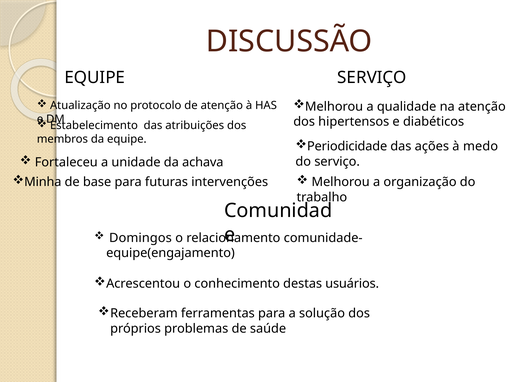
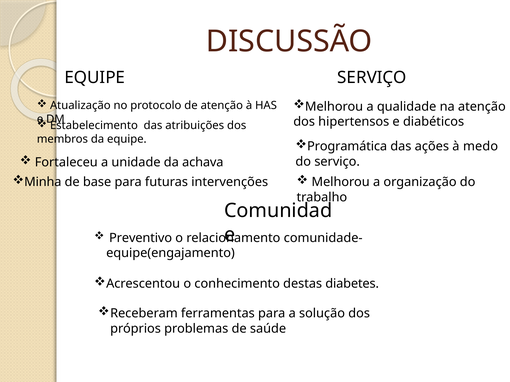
Periodicidade: Periodicidade -> Programática (347, 147)
Domingos: Domingos -> Preventivo (141, 238)
usuários: usuários -> diabetes (352, 284)
